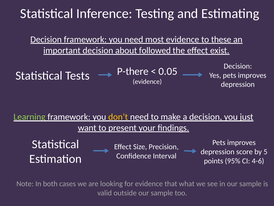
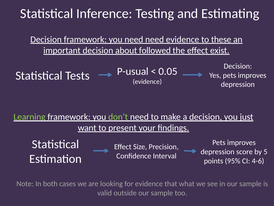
need most: most -> need (155, 39)
P-there: P-there -> P-usual (133, 71)
don’t colour: yellow -> light green (118, 117)
